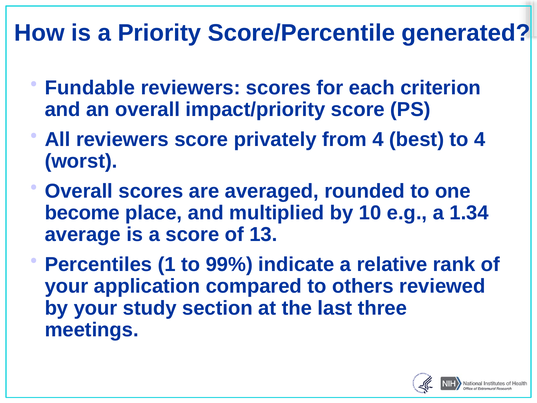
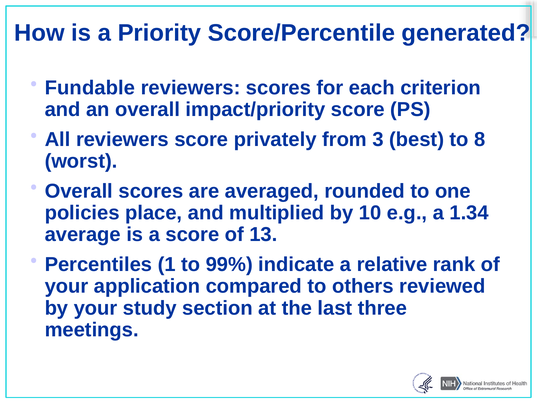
from 4: 4 -> 3 (378, 139)
to 4: 4 -> 8 (480, 139)
become: become -> policies (82, 213)
